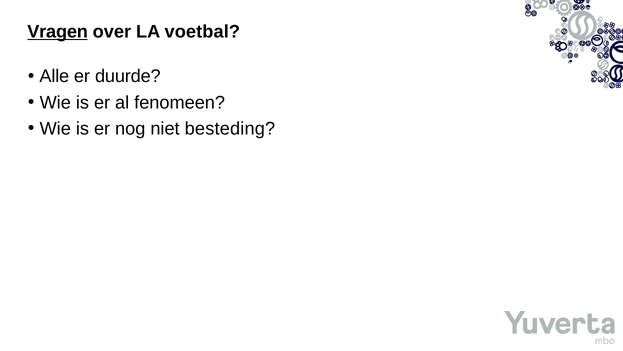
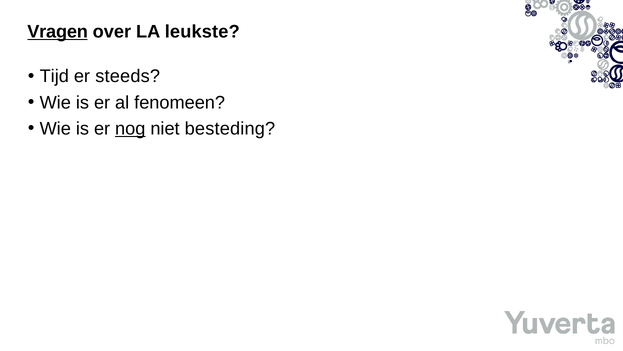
voetbal: voetbal -> leukste (202, 32)
Alle: Alle -> Tijd (54, 76)
duurde: duurde -> steeds (128, 76)
nog underline: none -> present (130, 128)
